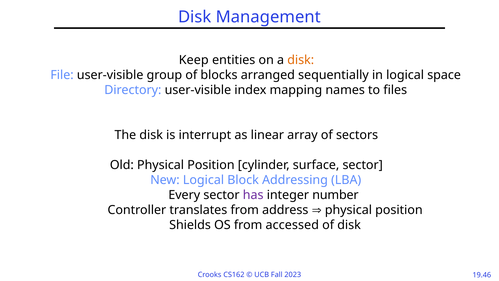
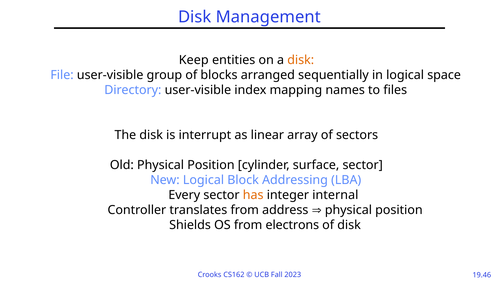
has colour: purple -> orange (253, 195)
number: number -> internal (335, 195)
accessed: accessed -> electrons (292, 225)
